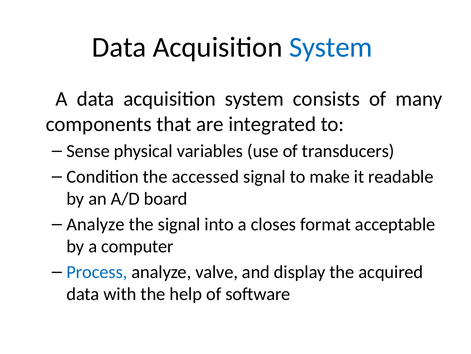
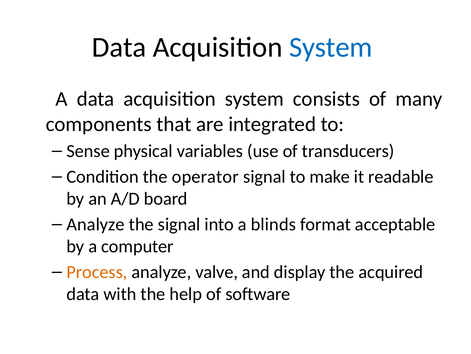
accessed: accessed -> operator (205, 177)
closes: closes -> blinds (273, 224)
Process colour: blue -> orange (97, 272)
